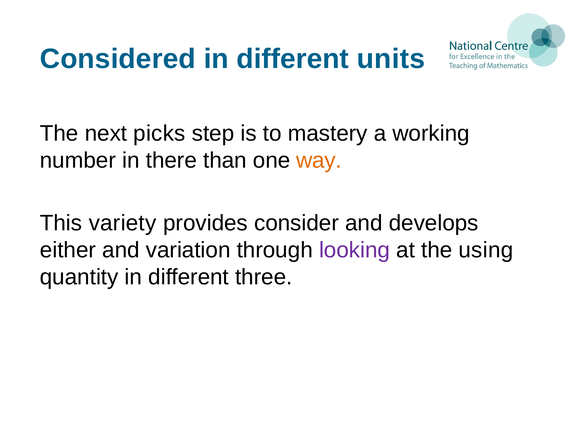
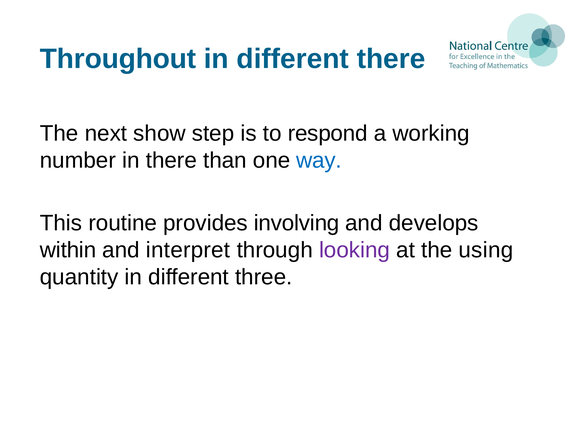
Considered: Considered -> Throughout (118, 59)
different units: units -> there (391, 59)
picks: picks -> show (160, 133)
mastery: mastery -> respond (328, 133)
way colour: orange -> blue (319, 160)
variety: variety -> routine (123, 223)
consider: consider -> involving (297, 223)
either: either -> within (68, 250)
variation: variation -> interpret (188, 250)
